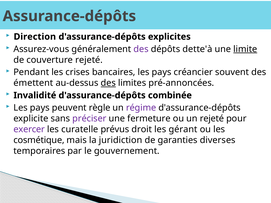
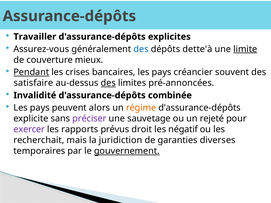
Direction: Direction -> Travailler (35, 37)
des colour: purple -> blue (141, 49)
couverture rejeté: rejeté -> mieux (89, 60)
Pendant underline: none -> present (31, 72)
émettent: émettent -> satisfaire (33, 83)
règle: règle -> alors (100, 108)
régime colour: purple -> orange (141, 108)
fermeture: fermeture -> sauvetage (149, 119)
curatelle: curatelle -> rapports (80, 129)
gérant: gérant -> négatif (183, 129)
cosmétique: cosmétique -> recherchait (39, 140)
gouvernement underline: none -> present (127, 151)
